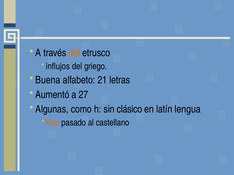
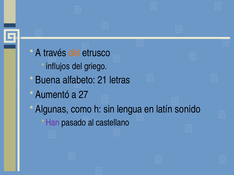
clásico: clásico -> lengua (129, 109)
lengua: lengua -> sonido (188, 109)
Han colour: orange -> purple (53, 123)
